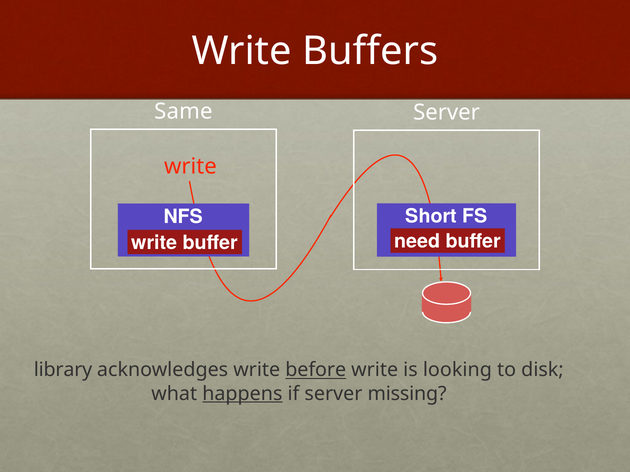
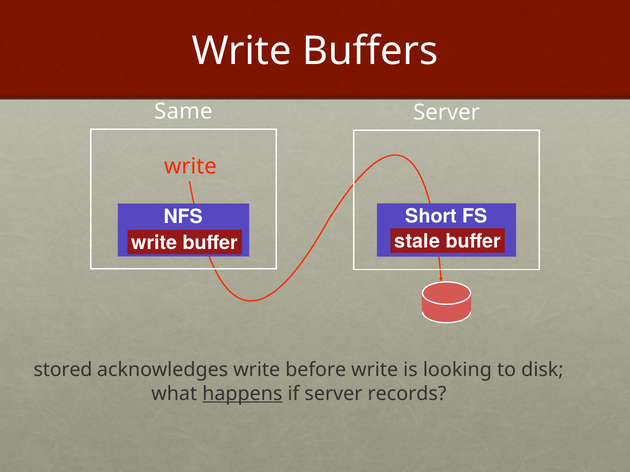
need: need -> stale (417, 242)
library: library -> stored (63, 370)
before underline: present -> none (316, 370)
missing: missing -> records (407, 394)
